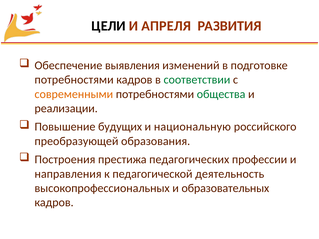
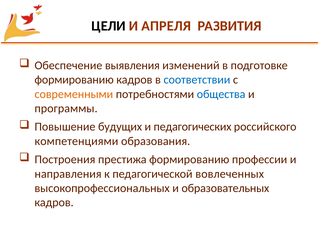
потребностями: потребностями -> формированию (74, 80)
соответствии colour: green -> blue (197, 80)
общества colour: green -> blue (221, 94)
реализации: реализации -> программы (66, 109)
национальную: национальную -> педагогических (193, 127)
преобразующей: преобразующей -> компетенциями (76, 141)
престижа педагогических: педагогических -> формированию (189, 160)
деятельность: деятельность -> вовлеченных (230, 174)
